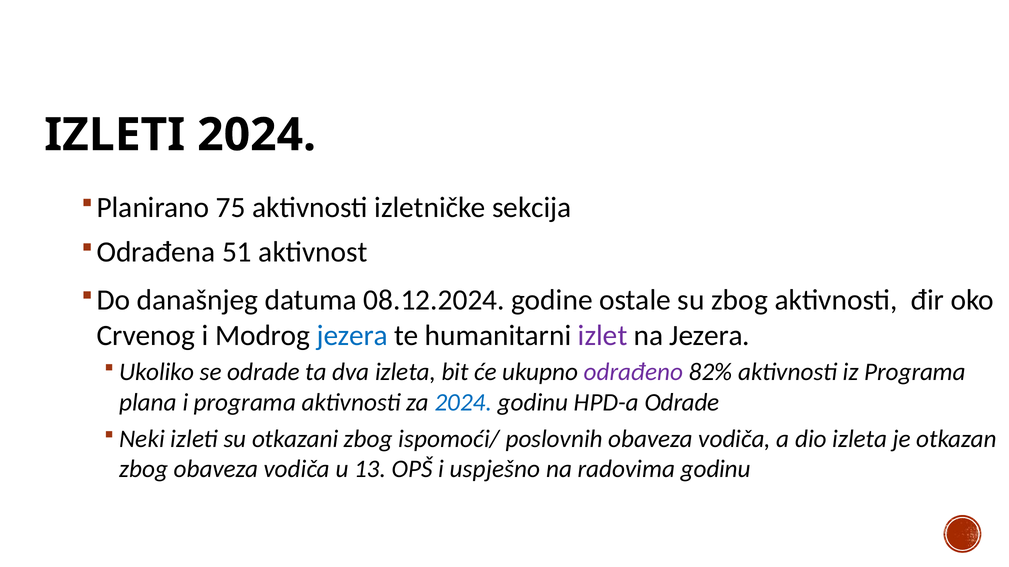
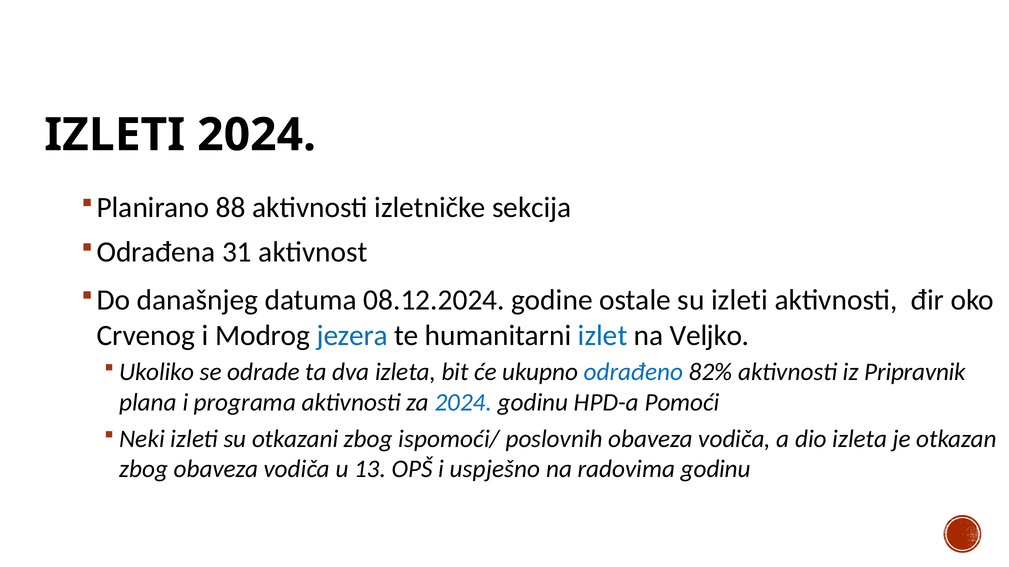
75: 75 -> 88 (231, 208)
51: 51 -> 31 (237, 252)
su zbog: zbog -> izleti (740, 300)
izlet colour: purple -> blue (603, 336)
na Jezera: Jezera -> Veljko (710, 336)
odrađeno colour: purple -> blue (633, 372)
iz Programa: Programa -> Pripravnik (915, 372)
HPD-a Odrade: Odrade -> Pomoći (682, 403)
